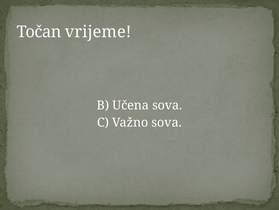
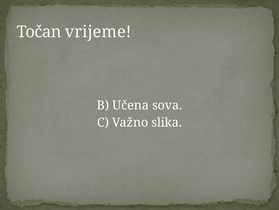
Važno sova: sova -> slika (167, 122)
